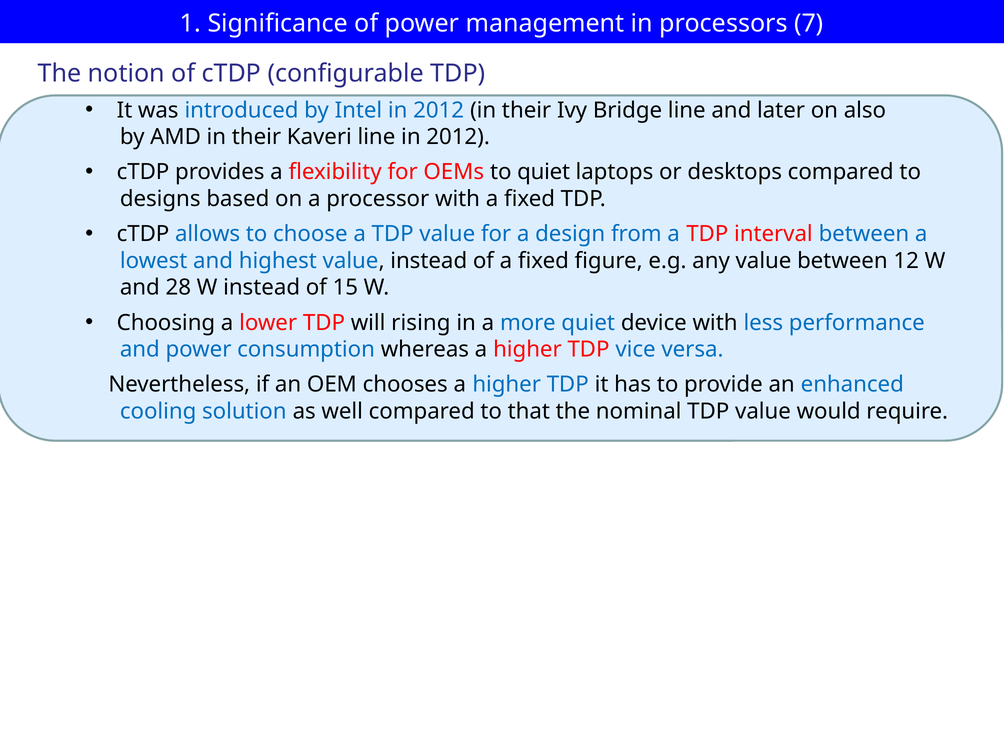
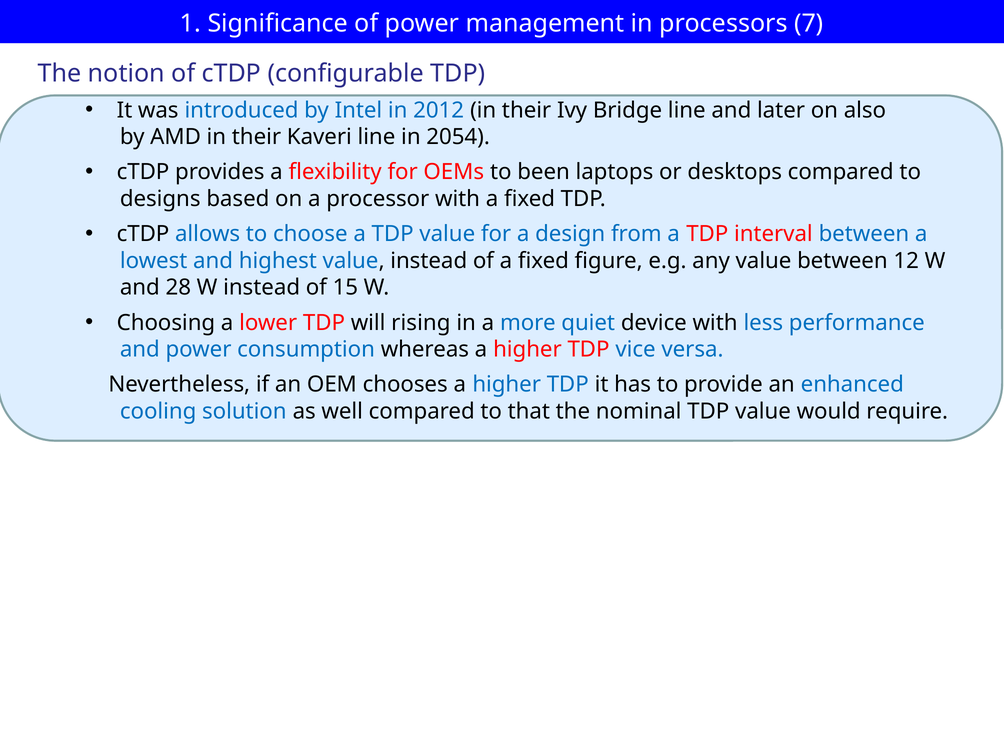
line in 2012: 2012 -> 2054 (458, 137)
to quiet: quiet -> been (544, 172)
